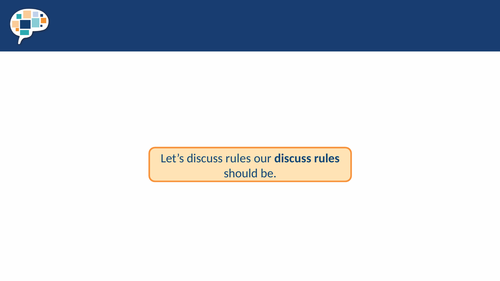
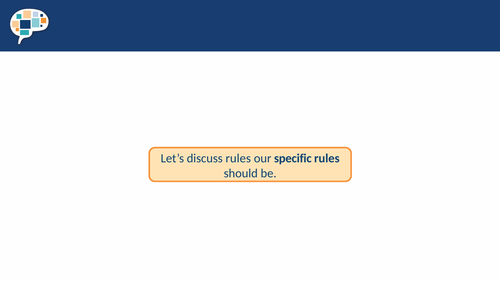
our discuss: discuss -> specific (293, 159)
